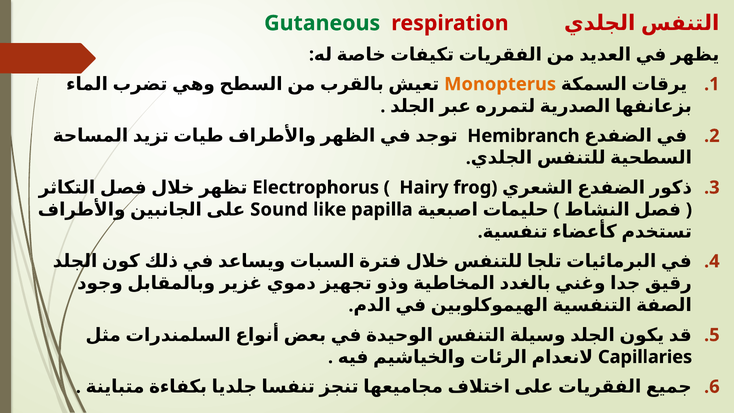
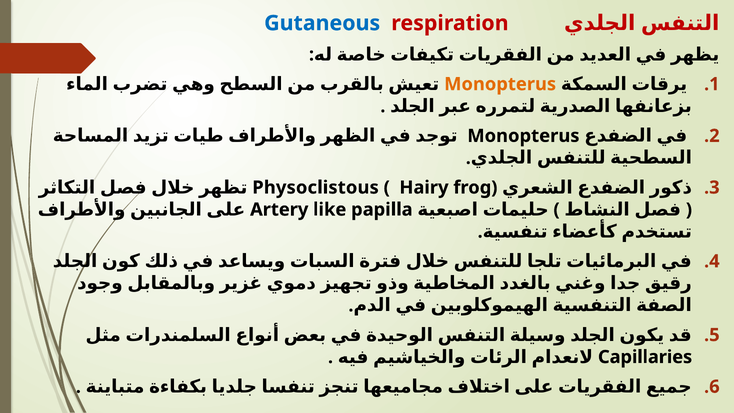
Gutaneous colour: green -> blue (322, 23)
Hemibranch: Hemibranch -> Monopterus (523, 136)
Electrophorus: Electrophorus -> Physoclistous (316, 188)
Sound: Sound -> Artery (279, 210)
